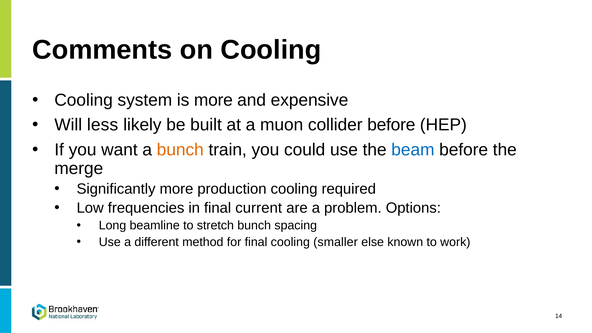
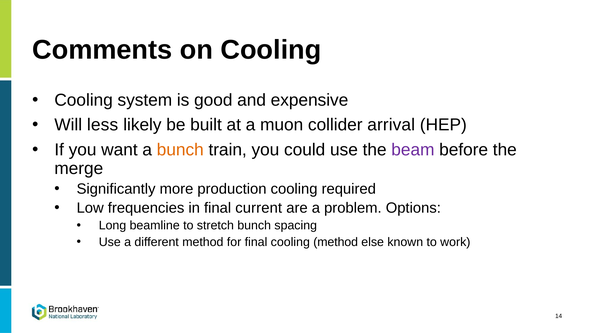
is more: more -> good (213, 100)
collider before: before -> arrival (391, 125)
beam colour: blue -> purple (413, 150)
cooling smaller: smaller -> method (336, 242)
